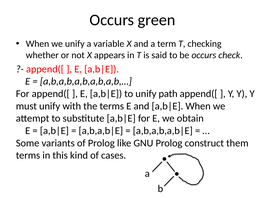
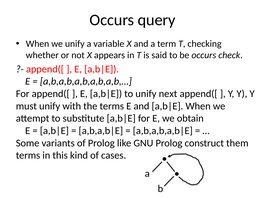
green: green -> query (157, 20)
path: path -> next (168, 94)
